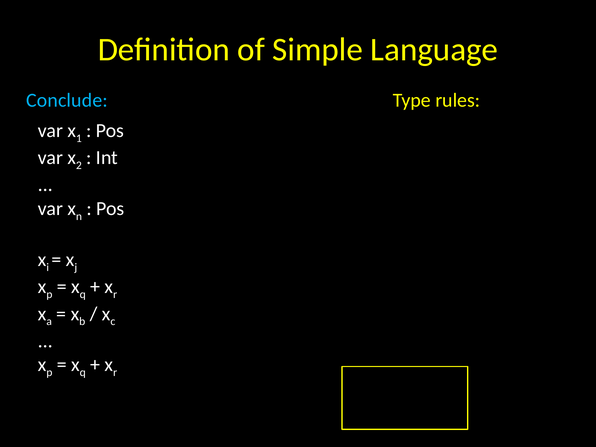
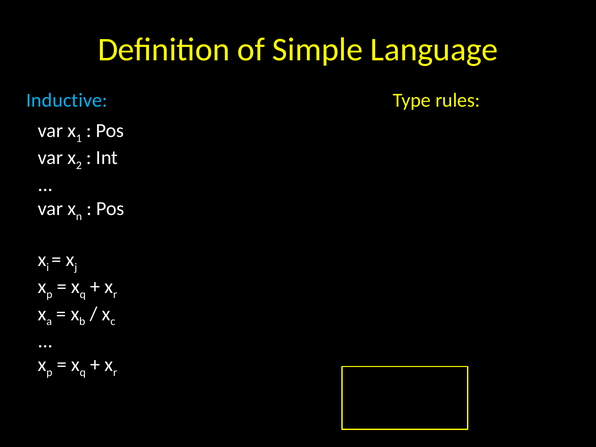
Conclude: Conclude -> Inductive (67, 100)
